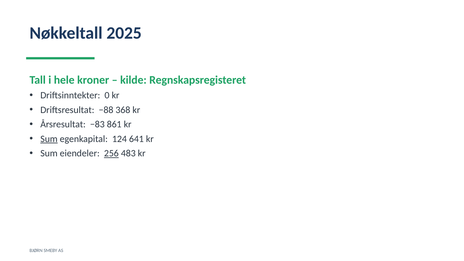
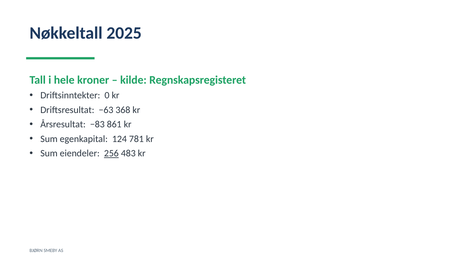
−88: −88 -> −63 (106, 110)
Sum underline: present -> none (49, 139)
641: 641 -> 781 (136, 139)
